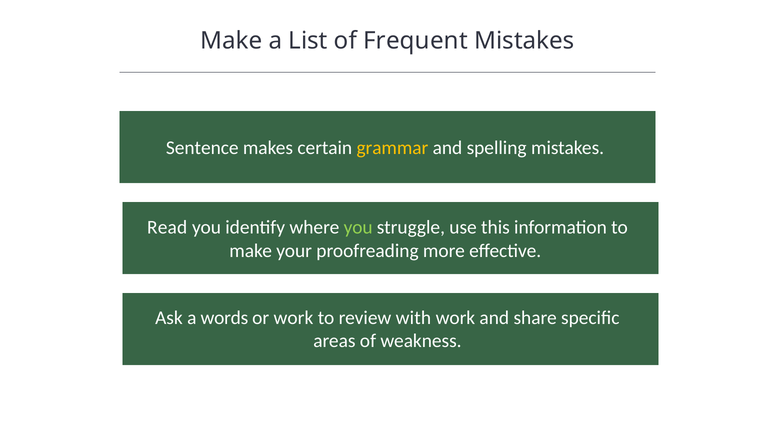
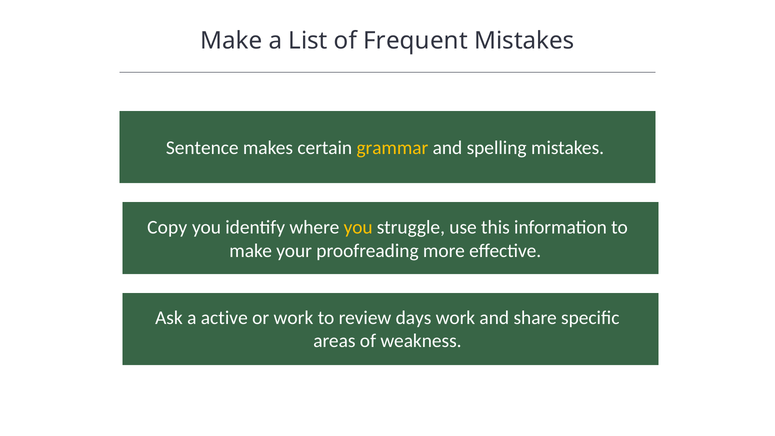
Read: Read -> Copy (167, 227)
you colour: light green -> yellow (358, 227)
words: words -> active (224, 318)
with: with -> days (413, 318)
